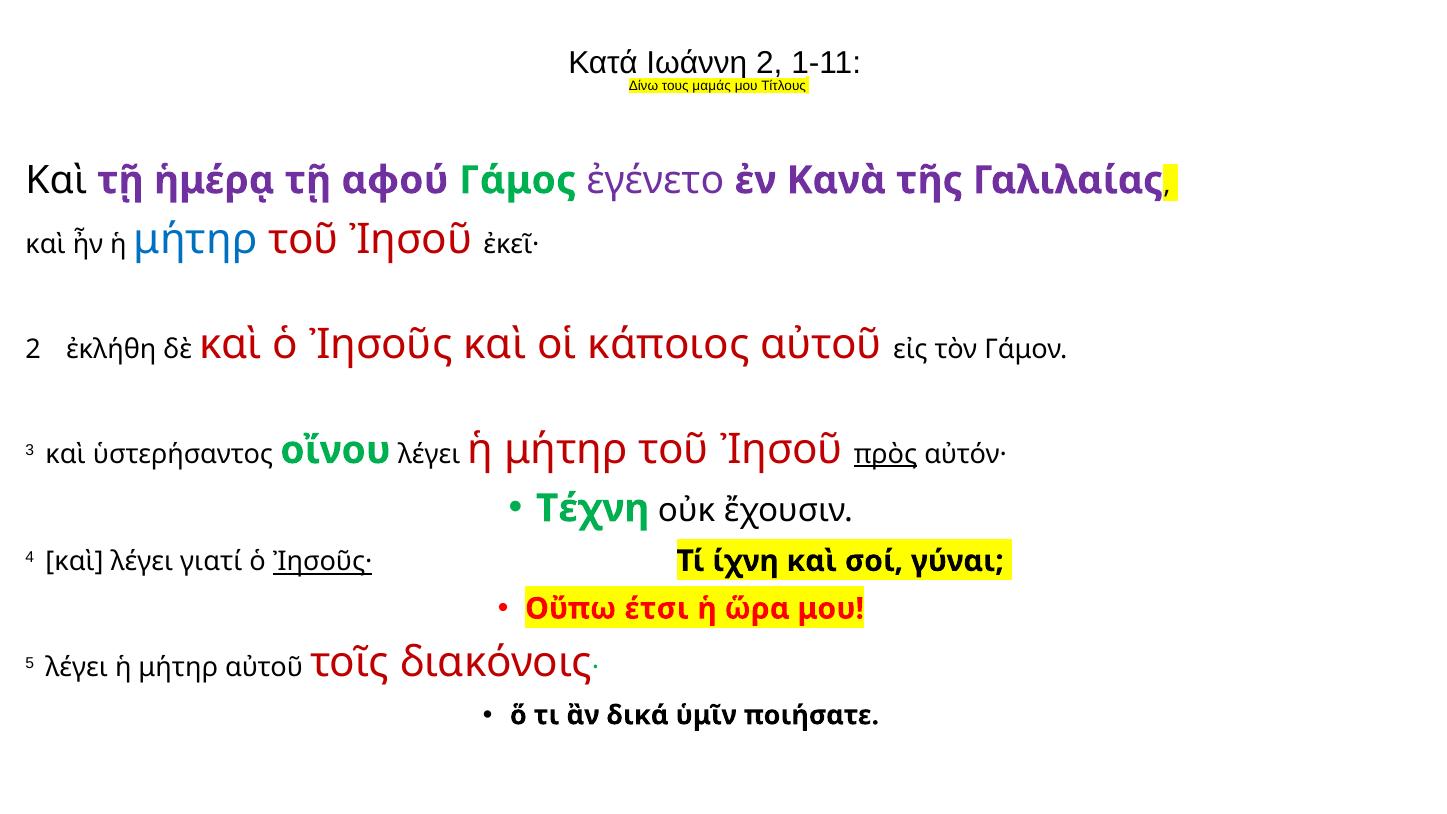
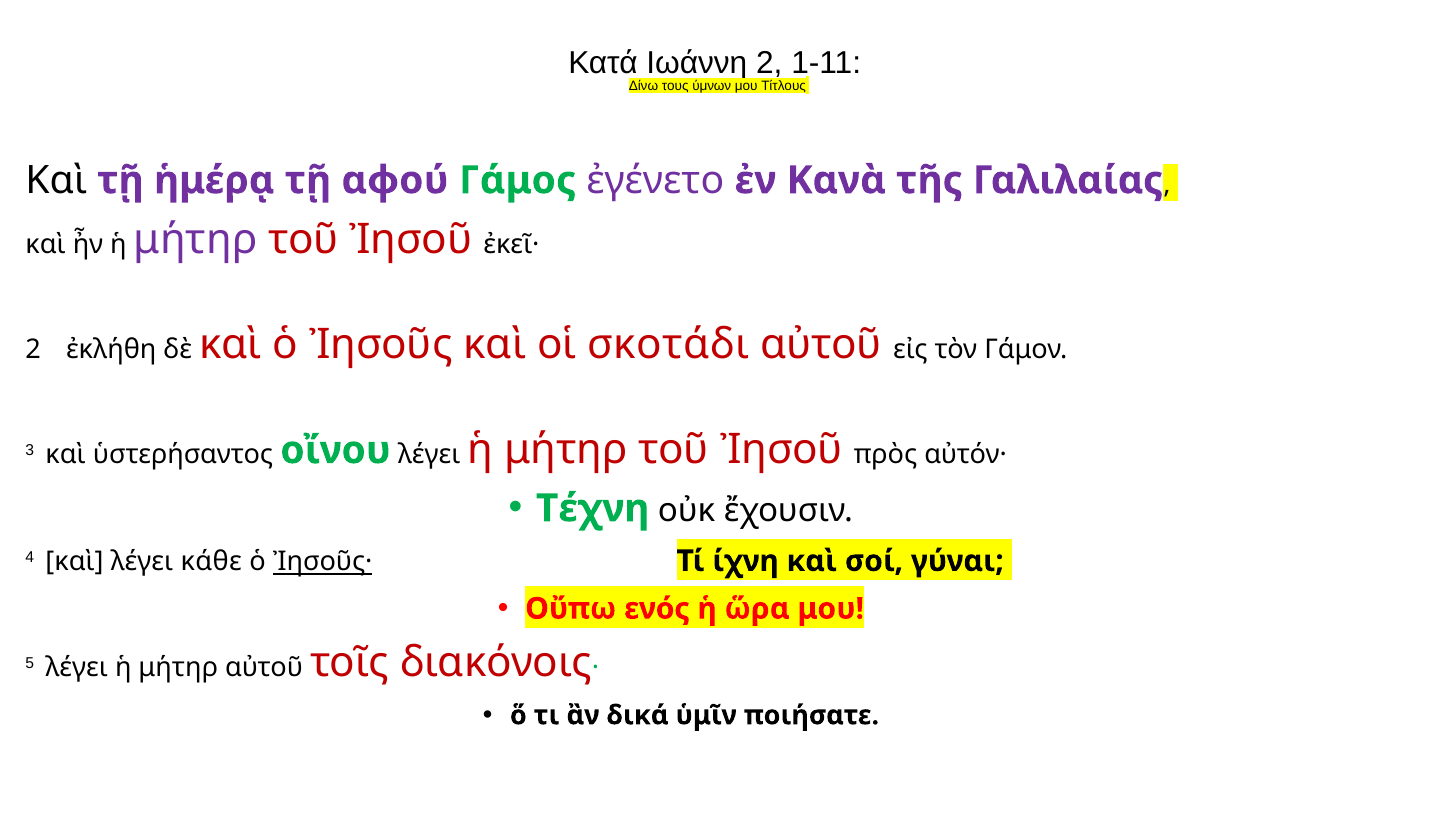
μαμάς: μαμάς -> ύμνων (712, 86)
μήτηρ colour: blue -> purple (196, 239)
κάποιος: κάποιος -> σκοτάδι (668, 344)
πρὸς underline: present -> none (886, 454)
γιατί: γιατί -> κάθε (211, 562)
έτσι: έτσι -> ενός (657, 609)
